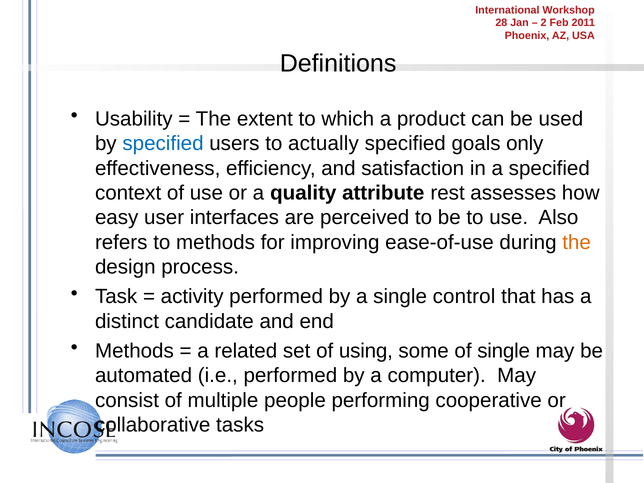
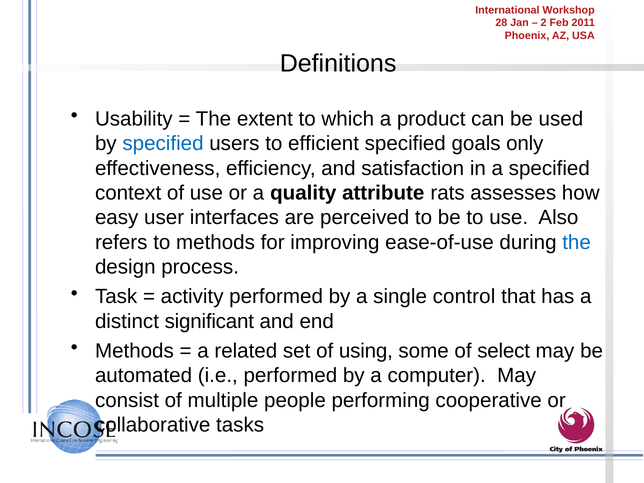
actually: actually -> efficient (324, 144)
rest: rest -> rats (448, 193)
the colour: orange -> blue (577, 242)
candidate: candidate -> significant (209, 321)
of single: single -> select (504, 351)
